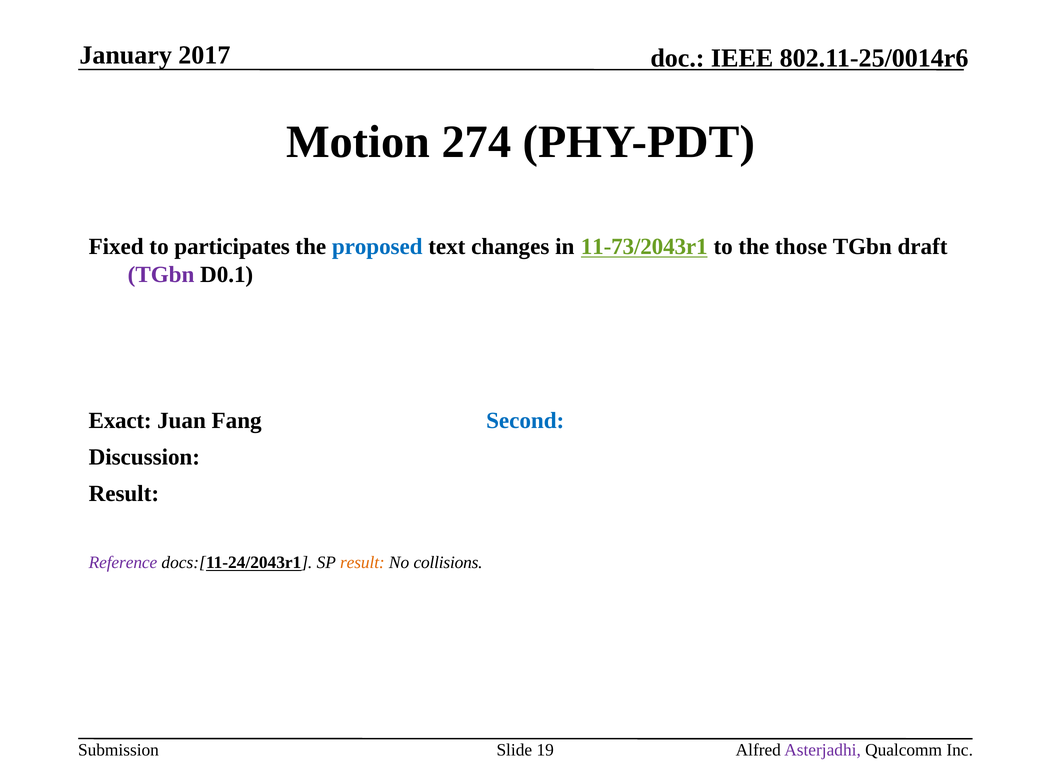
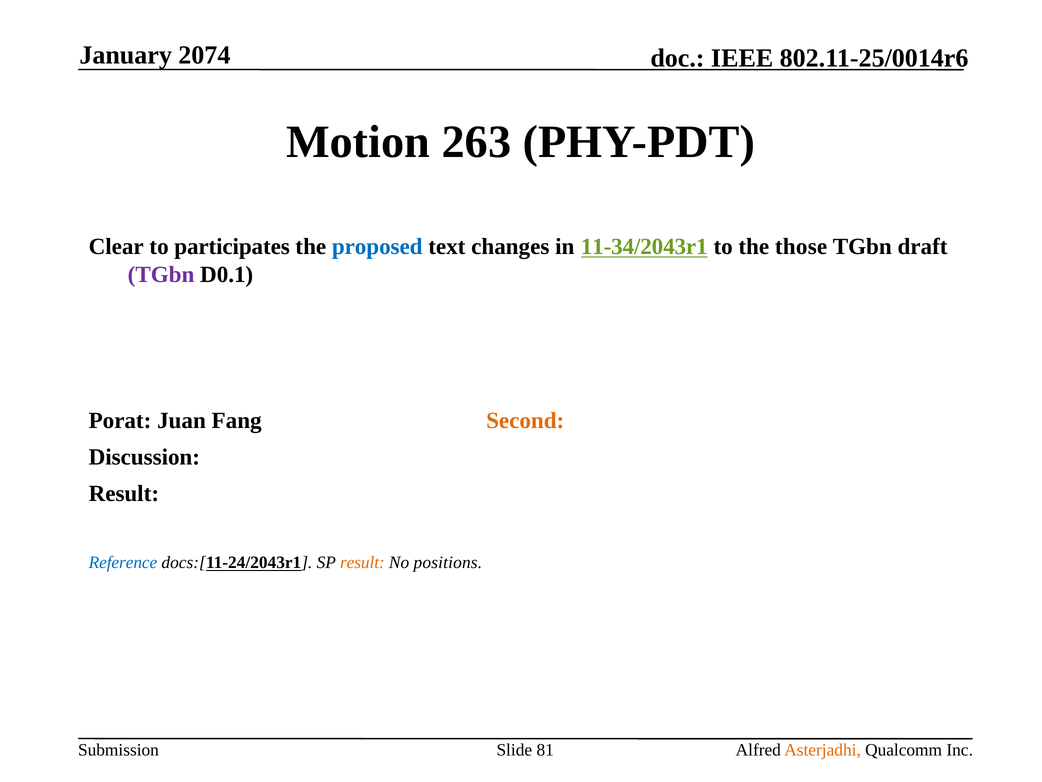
2017: 2017 -> 2074 (204, 55)
274: 274 -> 263 (476, 142)
Fixed: Fixed -> Clear (116, 247)
11-73/2043r1: 11-73/2043r1 -> 11-34/2043r1 (644, 247)
Exact: Exact -> Porat (120, 420)
Second colour: blue -> orange (525, 420)
Reference colour: purple -> blue (123, 562)
collisions: collisions -> positions (448, 562)
19: 19 -> 81 (545, 750)
Asterjadhi colour: purple -> orange (823, 750)
